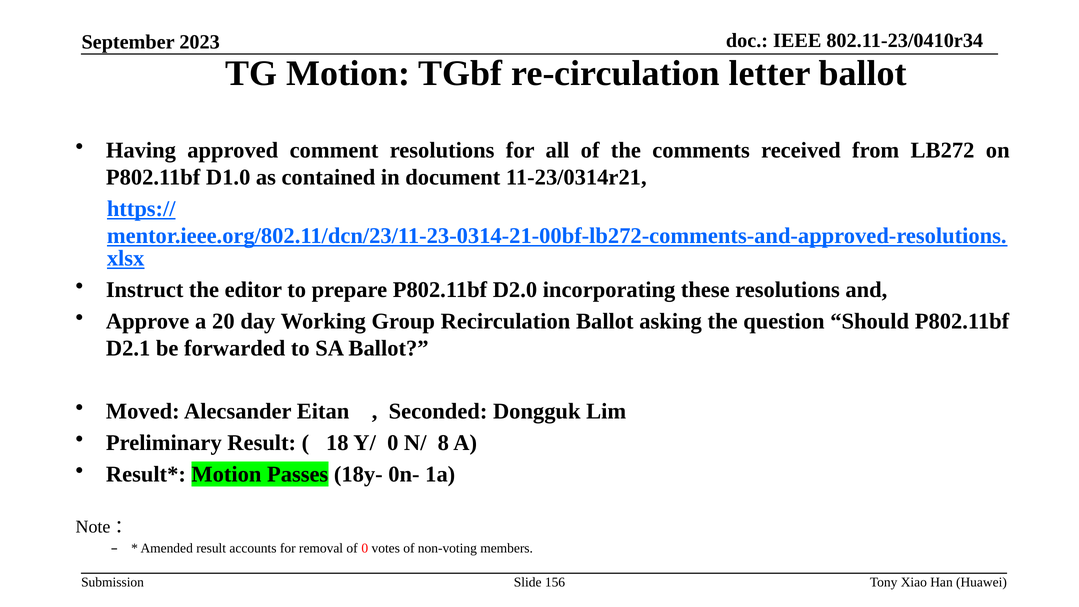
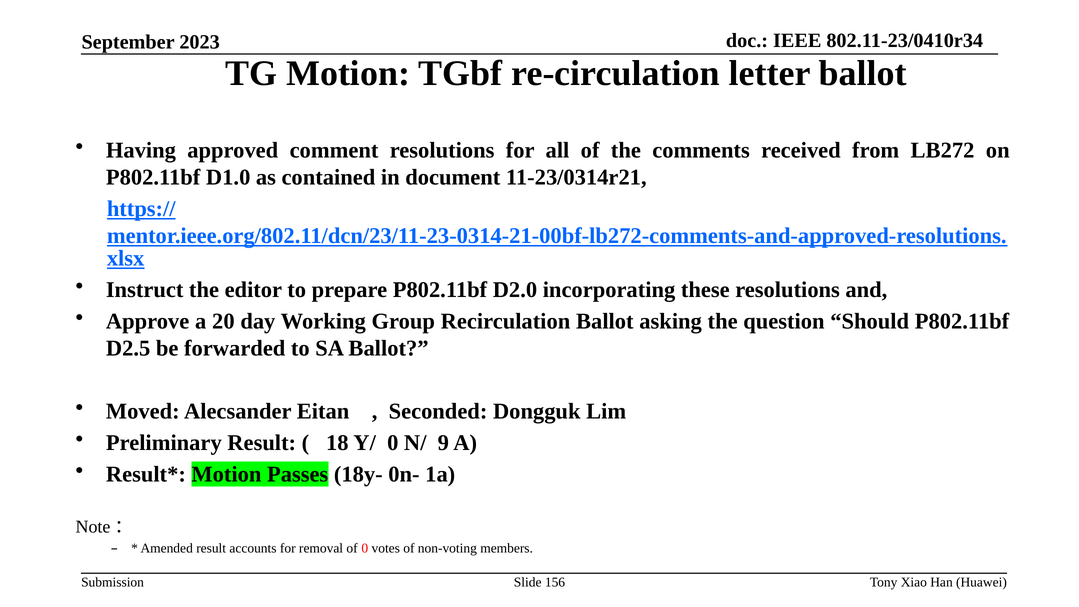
D2.1: D2.1 -> D2.5 (128, 348)
8: 8 -> 9 (443, 443)
